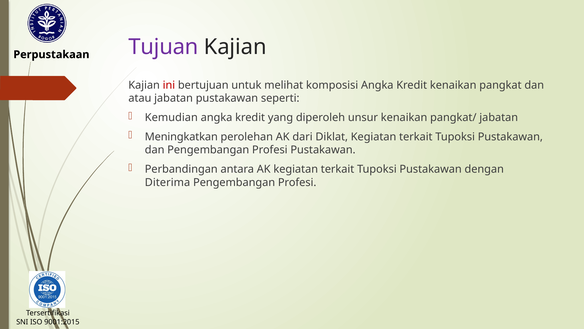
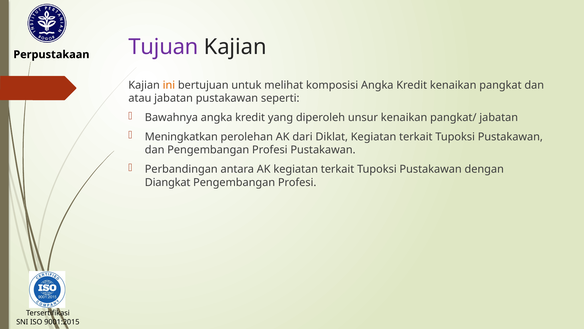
ini colour: red -> orange (169, 85)
Kemudian: Kemudian -> Bawahnya (171, 117)
Diterima: Diterima -> Diangkat (168, 182)
